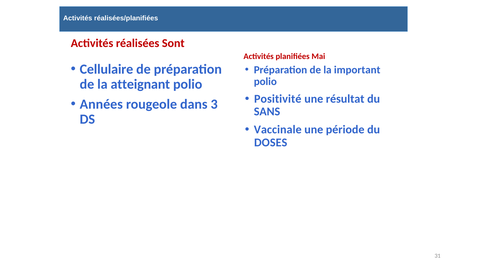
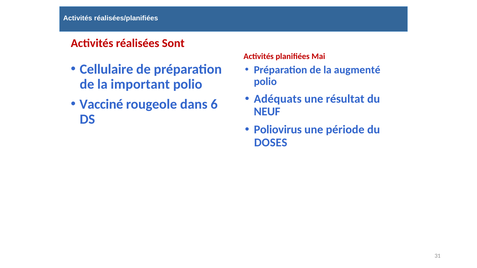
important: important -> augmenté (357, 70)
atteignant: atteignant -> important (140, 84)
Positivité: Positivité -> Adéquats (278, 99)
Années: Années -> Vacciné (101, 104)
3: 3 -> 6 (214, 104)
SANS: SANS -> NEUF (267, 112)
Vaccinale: Vaccinale -> Poliovirus (278, 130)
